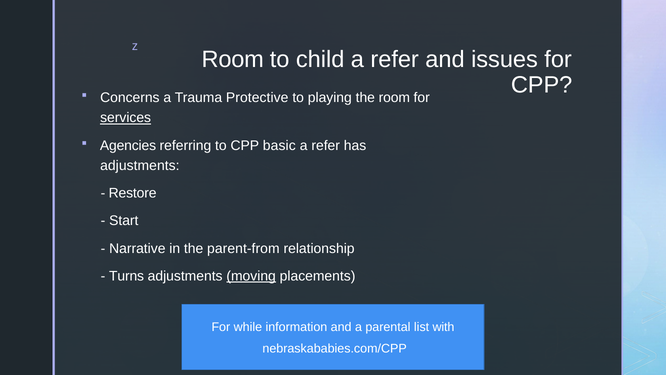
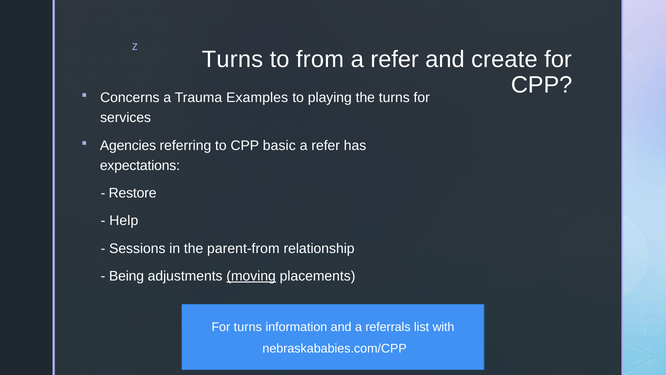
Room: Room -> Turns (232, 59)
child: child -> from (320, 59)
issues: issues -> create (504, 59)
Protective: Protective -> Examples (257, 98)
the room: room -> turns (394, 98)
services underline: present -> none (126, 118)
adjustments: adjustments -> expectations (140, 165)
Start: Start -> Help (124, 221)
Narrative: Narrative -> Sessions (137, 248)
Turns: Turns -> Being (127, 276)
For while: while -> turns (248, 327)
parental: parental -> referrals (388, 327)
